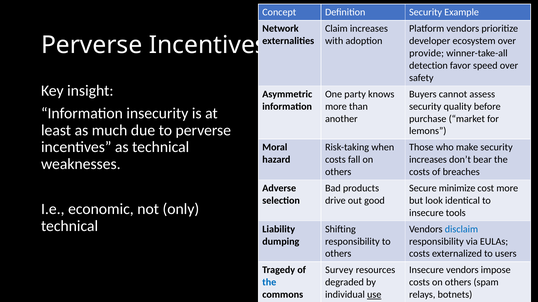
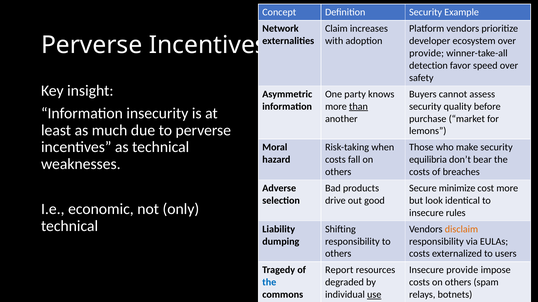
than underline: none -> present (358, 107)
increases: increases -> equilibria (428, 160)
tools: tools -> rules (456, 213)
disclaim colour: blue -> orange (461, 230)
Survey: Survey -> Report (339, 271)
Insecure vendors: vendors -> provide (462, 271)
